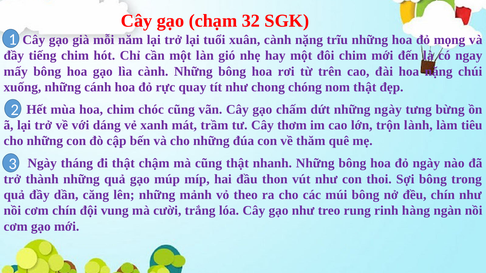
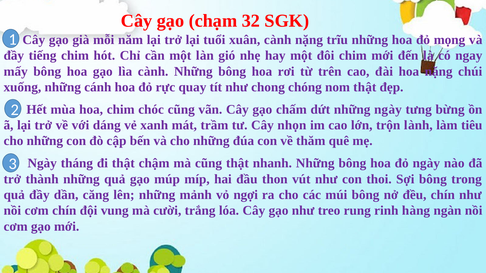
thơm: thơm -> nhọn (292, 125)
theo: theo -> ngợi (246, 195)
